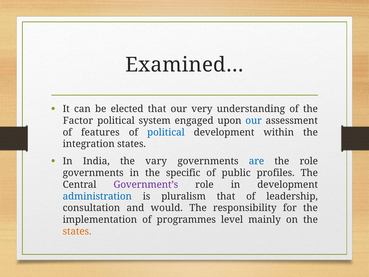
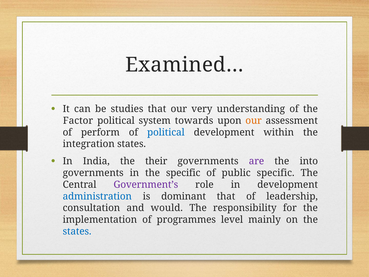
elected: elected -> studies (127, 109)
engaged: engaged -> towards (194, 121)
our colour: blue -> orange (254, 121)
features: features -> perform (100, 132)
vary: vary -> their (156, 161)
are colour: blue -> purple (256, 161)
the role: role -> into (309, 161)
public profiles: profiles -> specific (276, 173)
pluralism: pluralism -> dominant (184, 196)
states colour: orange -> blue (77, 231)
